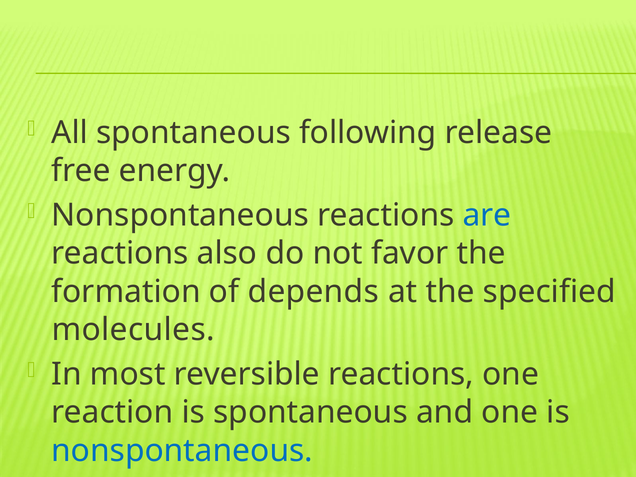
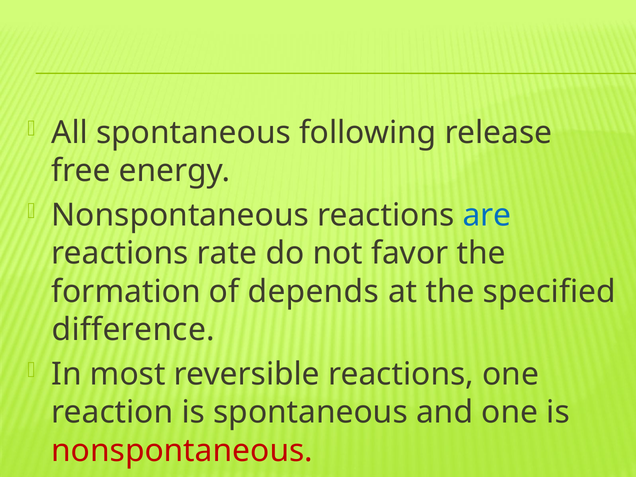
also: also -> rate (227, 253)
molecules: molecules -> difference (133, 330)
nonspontaneous colour: blue -> red (182, 451)
